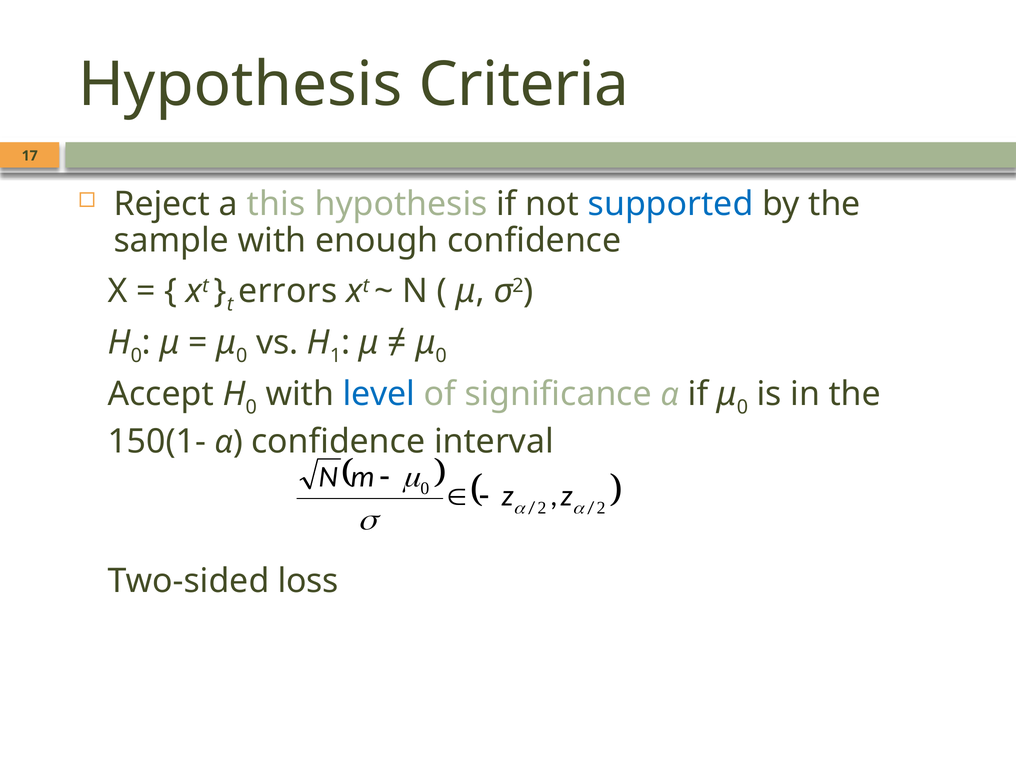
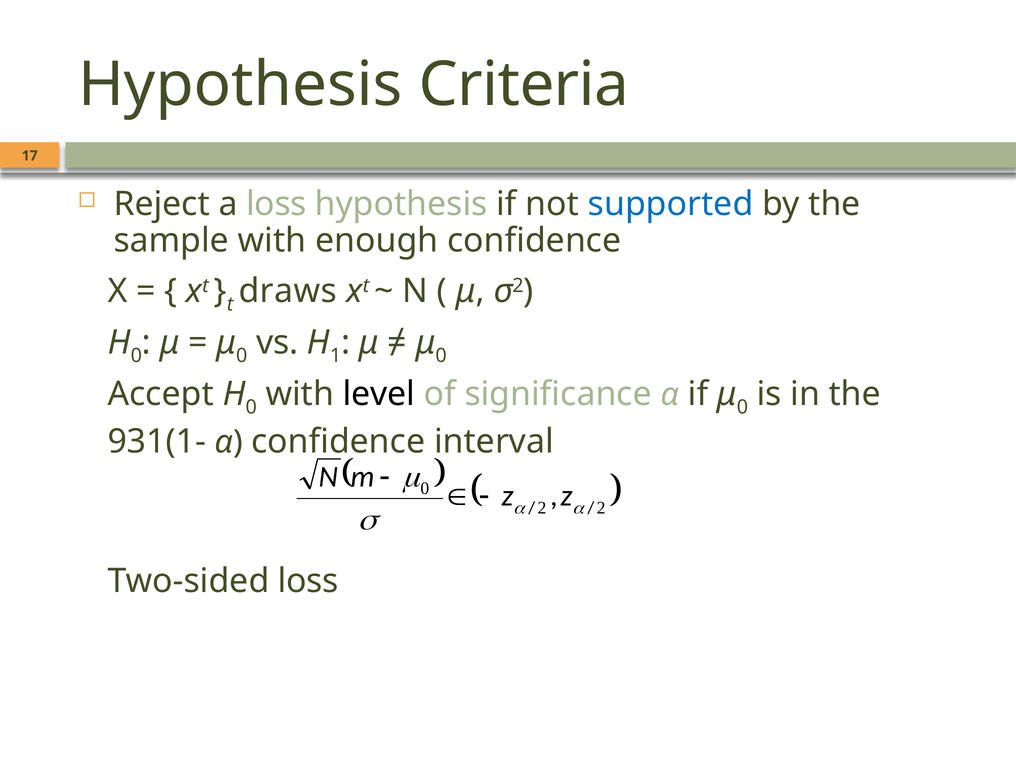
a this: this -> loss (276, 204)
errors: errors -> draws (288, 291)
level colour: blue -> black (379, 394)
150(1-: 150(1- -> 931(1- (157, 442)
